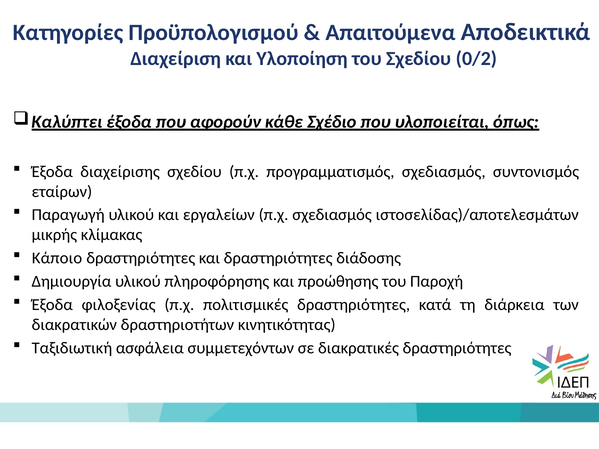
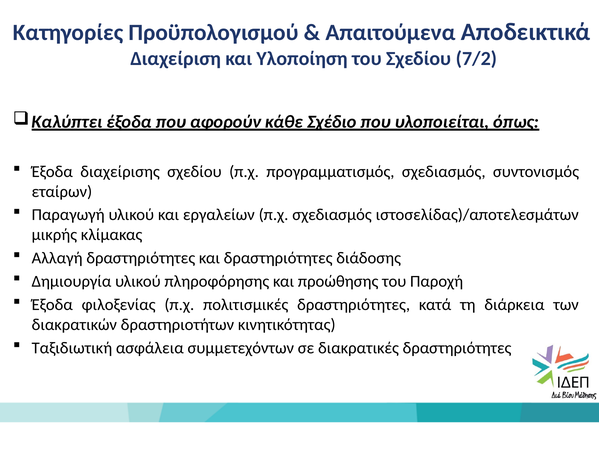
0/2: 0/2 -> 7/2 (477, 59)
Κάποιο: Κάποιο -> Αλλαγή (57, 258)
